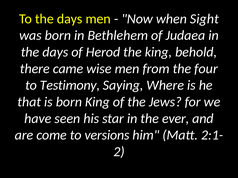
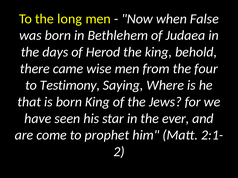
To the days: days -> long (70, 19)
Sight: Sight -> False (204, 19)
versions: versions -> prophet (107, 135)
